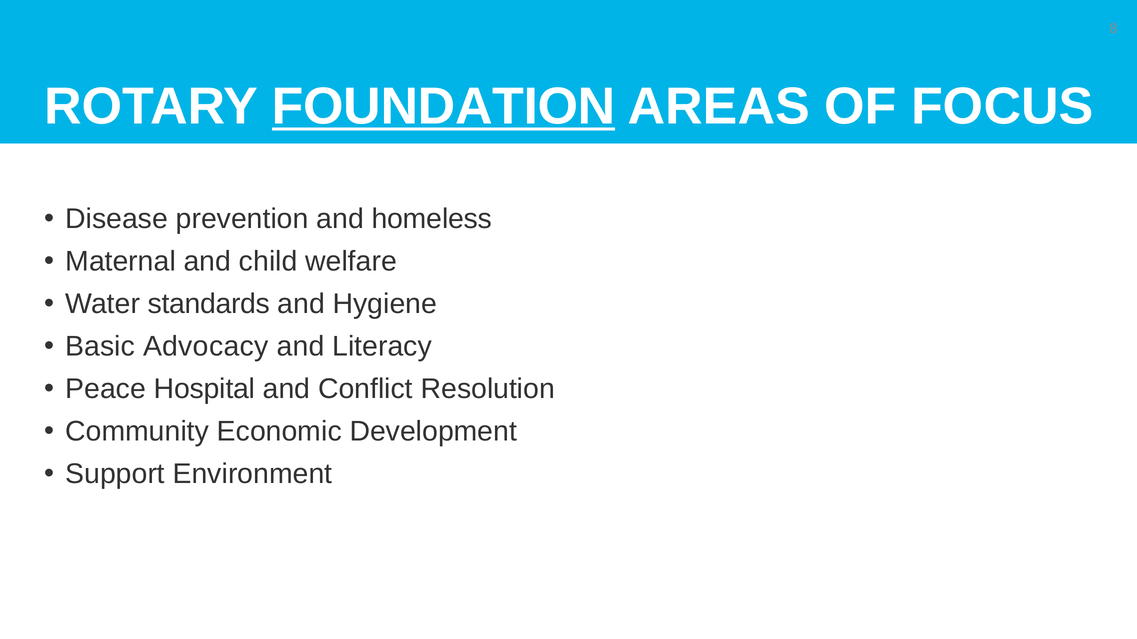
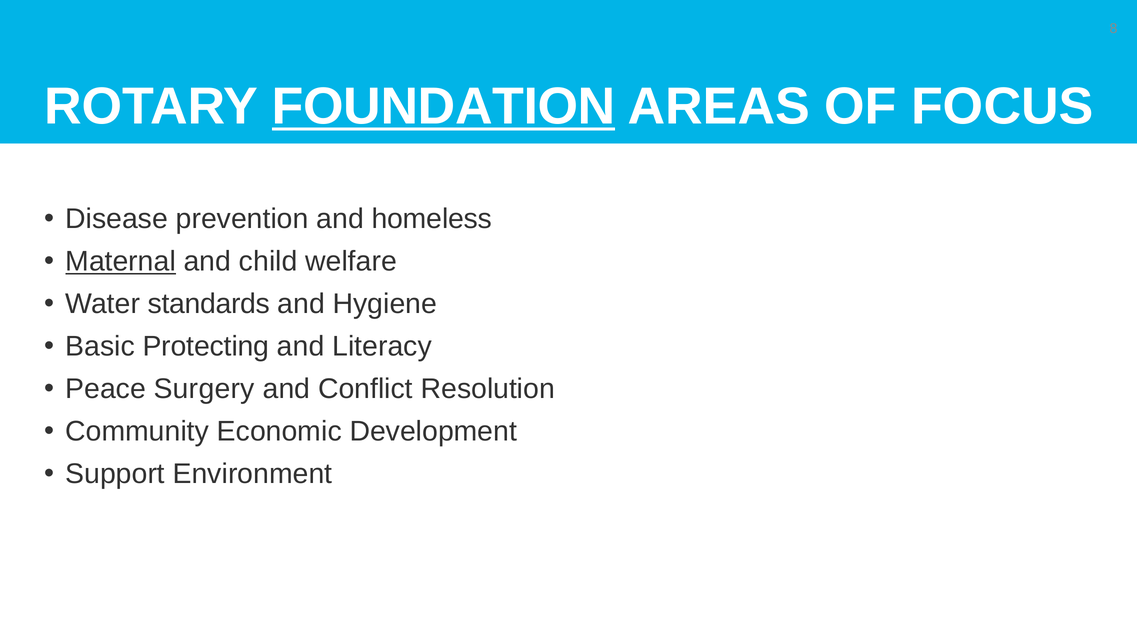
Maternal underline: none -> present (121, 262)
Advocacy: Advocacy -> Protecting (206, 347)
Hospital: Hospital -> Surgery (204, 389)
